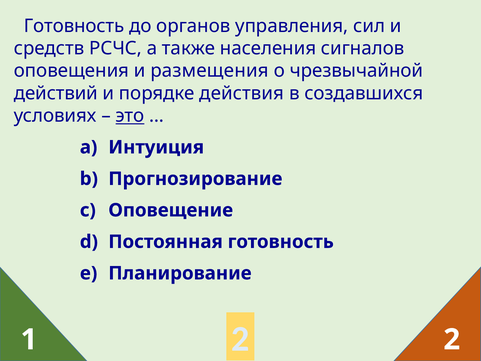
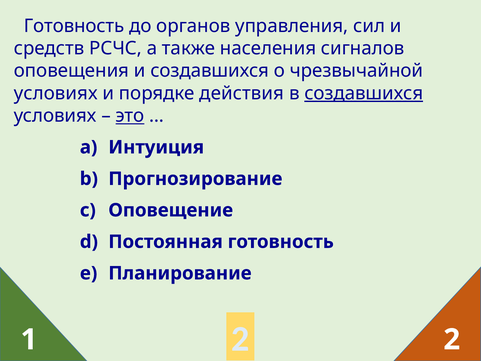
и размещения: размещения -> создавшихся (210, 71)
действий: действий -> условиях (56, 93)
создавшихся underline: none -> present (364, 93)
